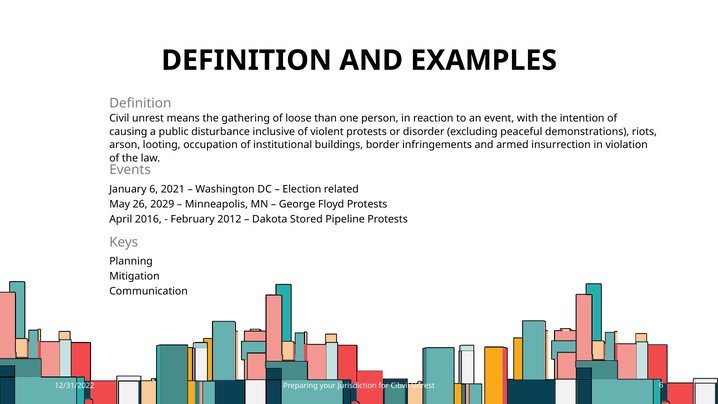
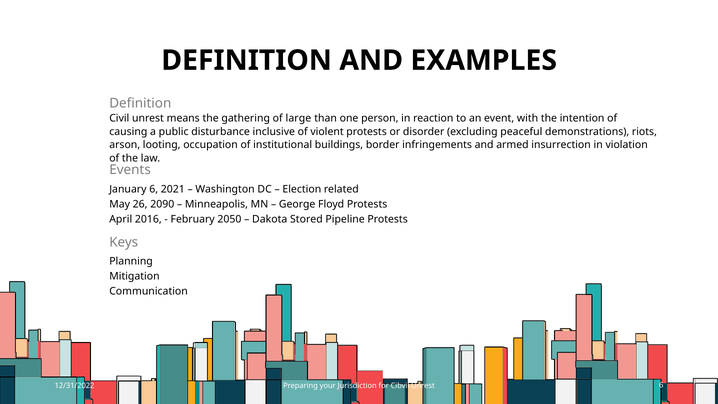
loose: loose -> large (298, 118)
2029: 2029 -> 2090 (162, 204)
2012: 2012 -> 2050 (229, 219)
